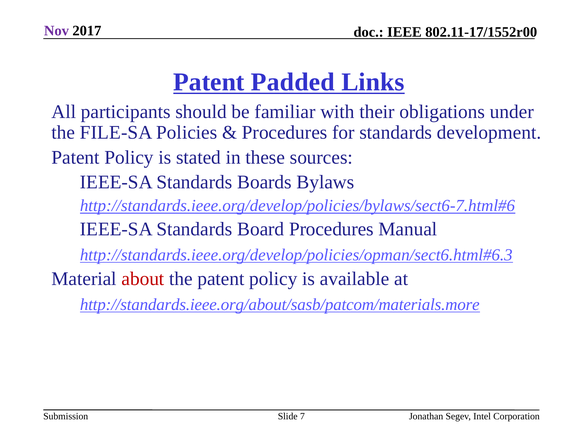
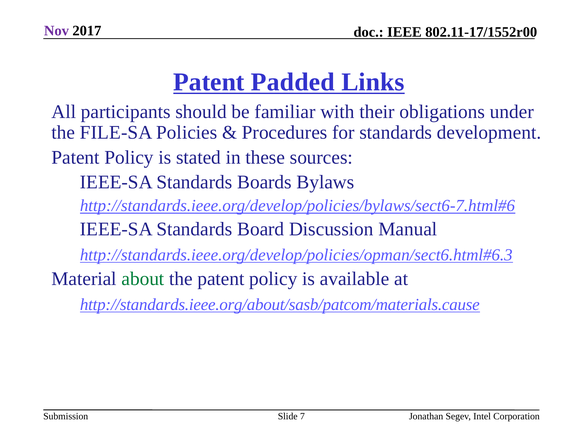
Board Procedures: Procedures -> Discussion (331, 229)
about colour: red -> green (143, 279)
http://standards.ieee.org/about/sasb/patcom/materials.more: http://standards.ieee.org/about/sasb/patcom/materials.more -> http://standards.ieee.org/about/sasb/patcom/materials.cause (280, 304)
